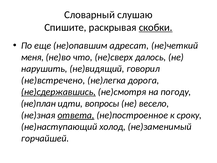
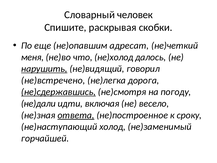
слушаю: слушаю -> человек (135, 15)
скобки underline: present -> none (156, 27)
не)сверх: не)сверх -> не)холод (114, 57)
нарушить underline: none -> present (44, 69)
не)план: не)план -> не)дали (38, 103)
вопросы: вопросы -> включая (102, 103)
